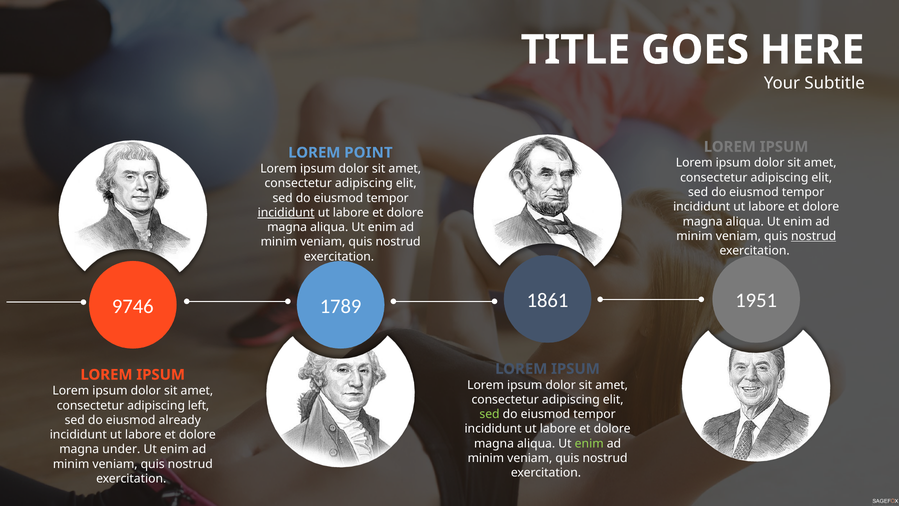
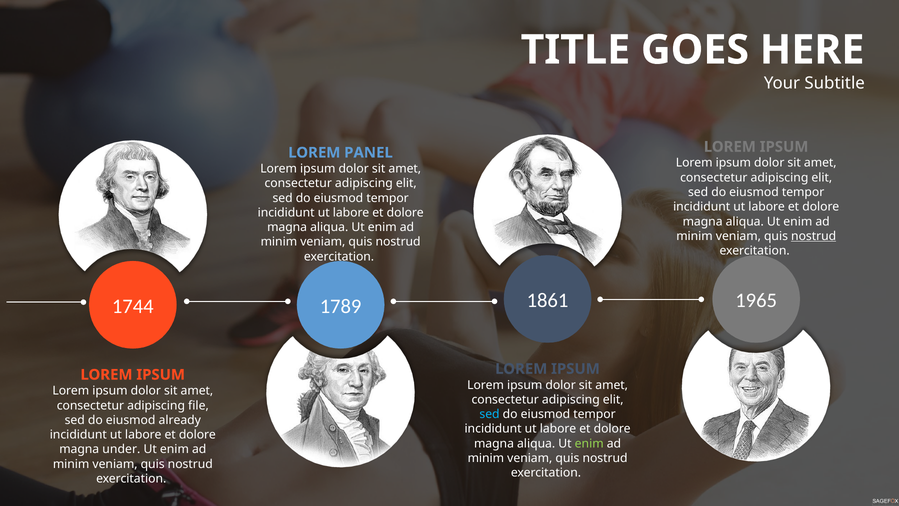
POINT: POINT -> PANEL (368, 153)
incididunt underline: present -> none (286, 213)
1951: 1951 -> 1965 (756, 300)
9746: 9746 -> 1744 (133, 306)
left: left -> file (198, 405)
sed colour: light green -> light blue (490, 414)
